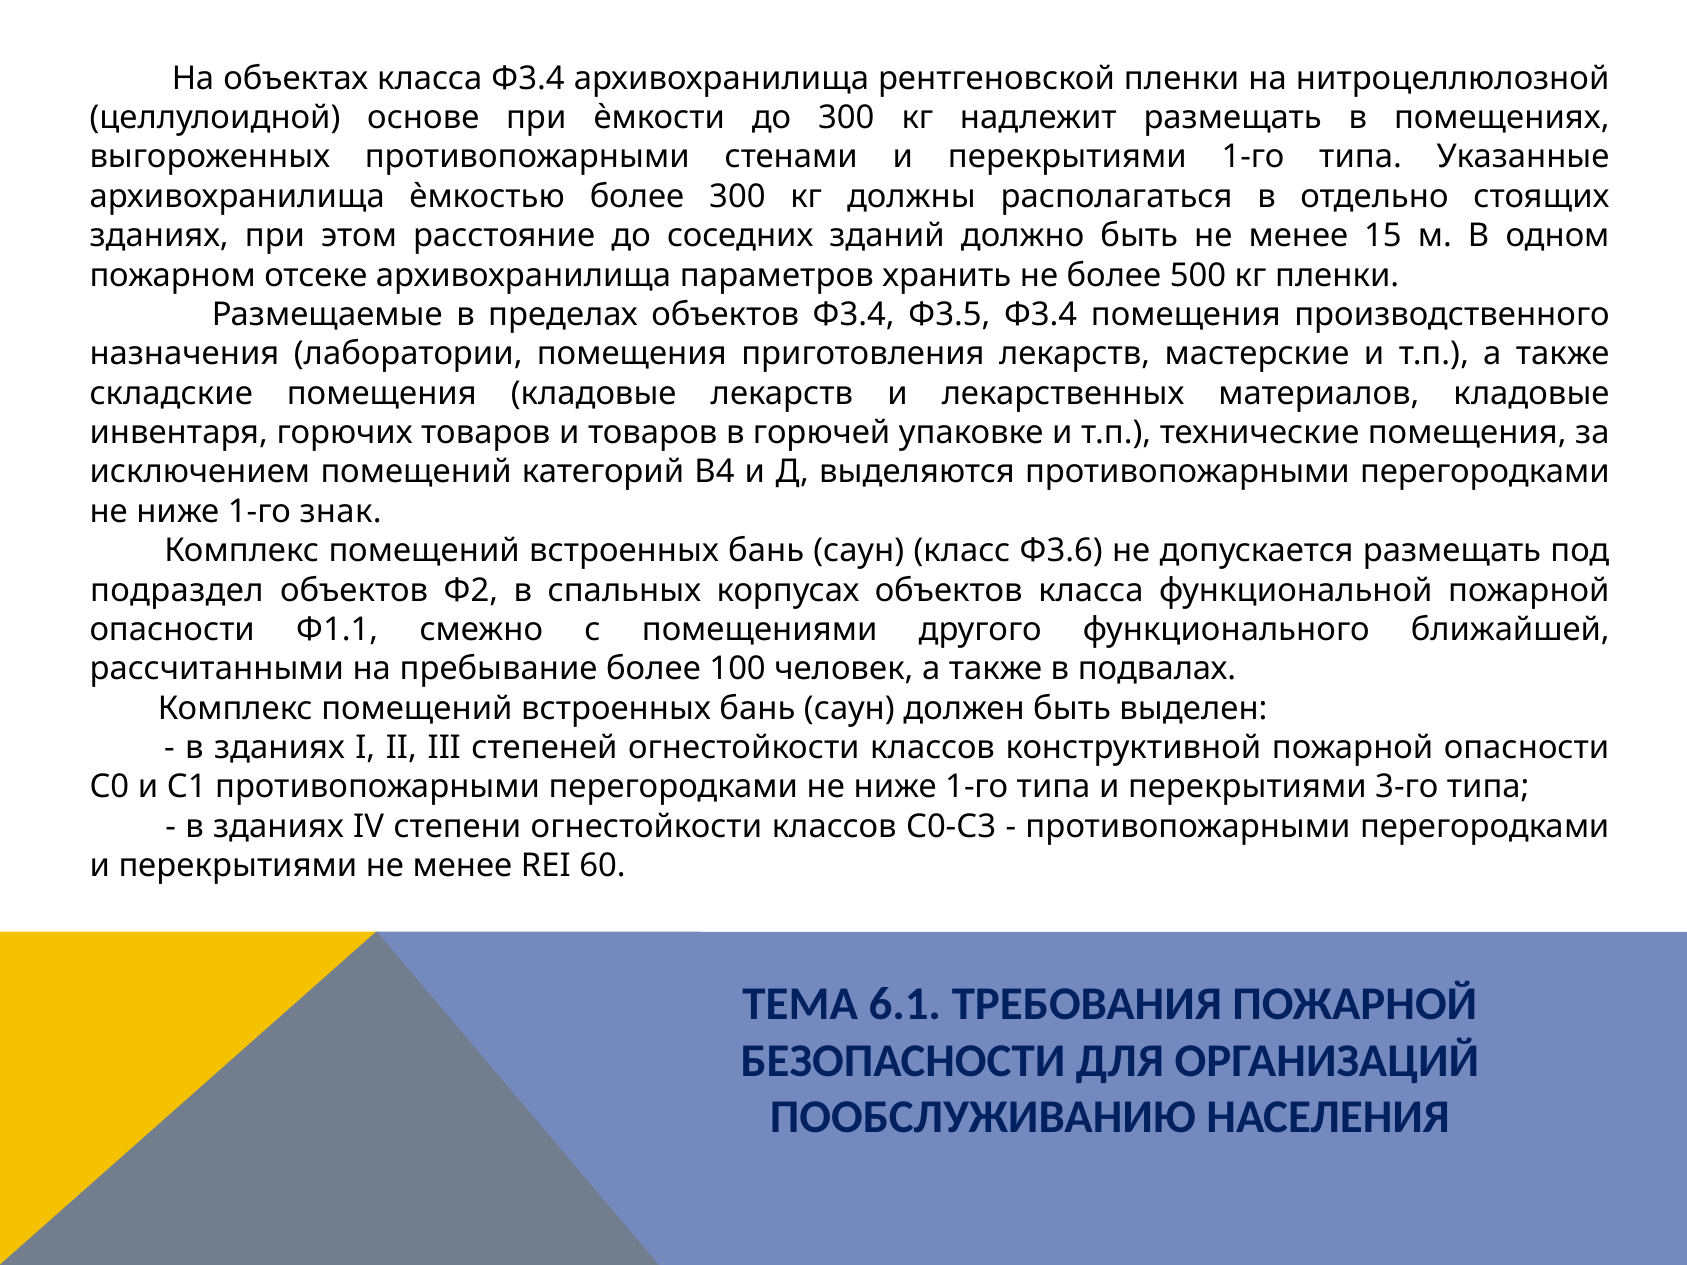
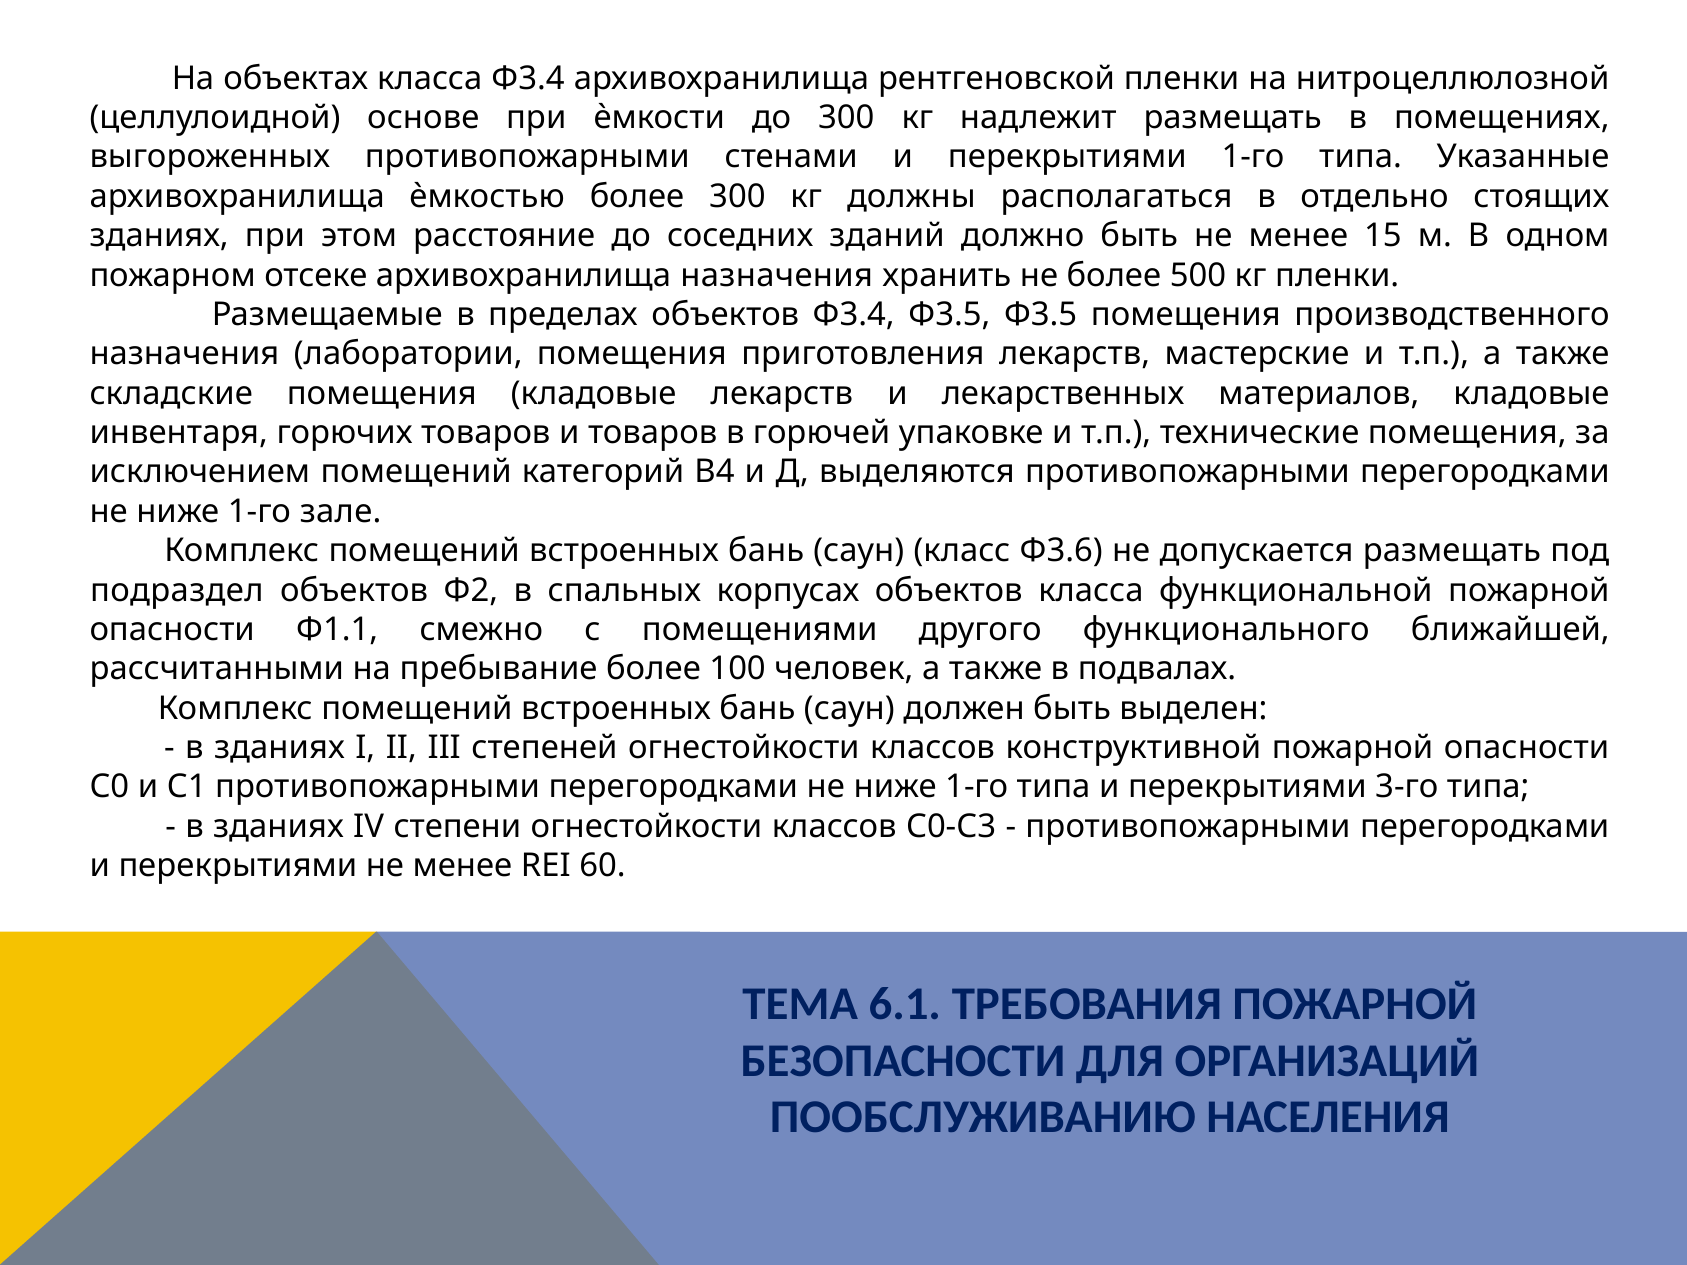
архивохранилища параметров: параметров -> назначения (777, 275)
Ф3.5 Ф3.4: Ф3.4 -> Ф3.5 (1041, 315)
знак: знак -> зале (341, 512)
